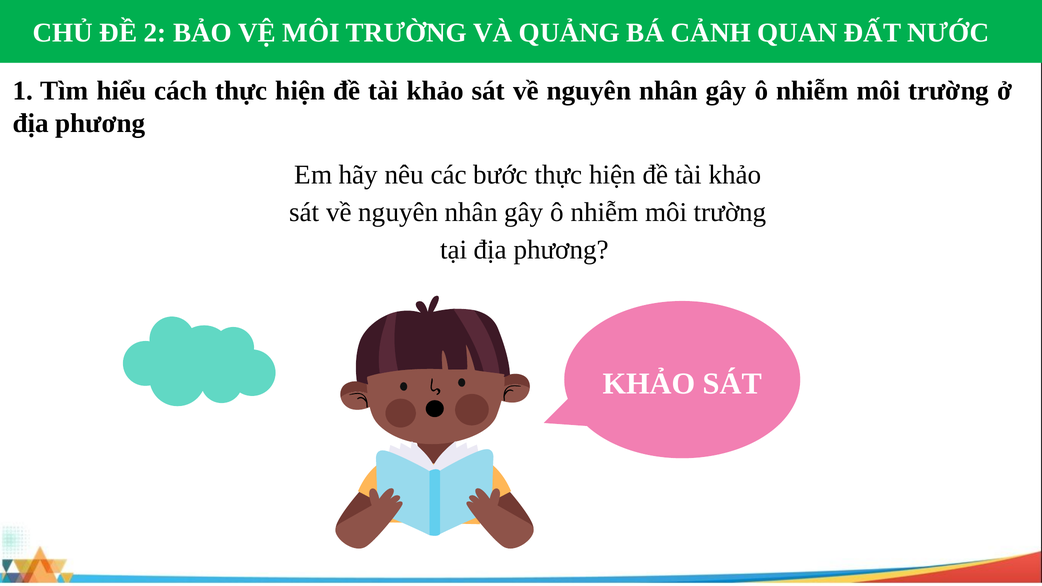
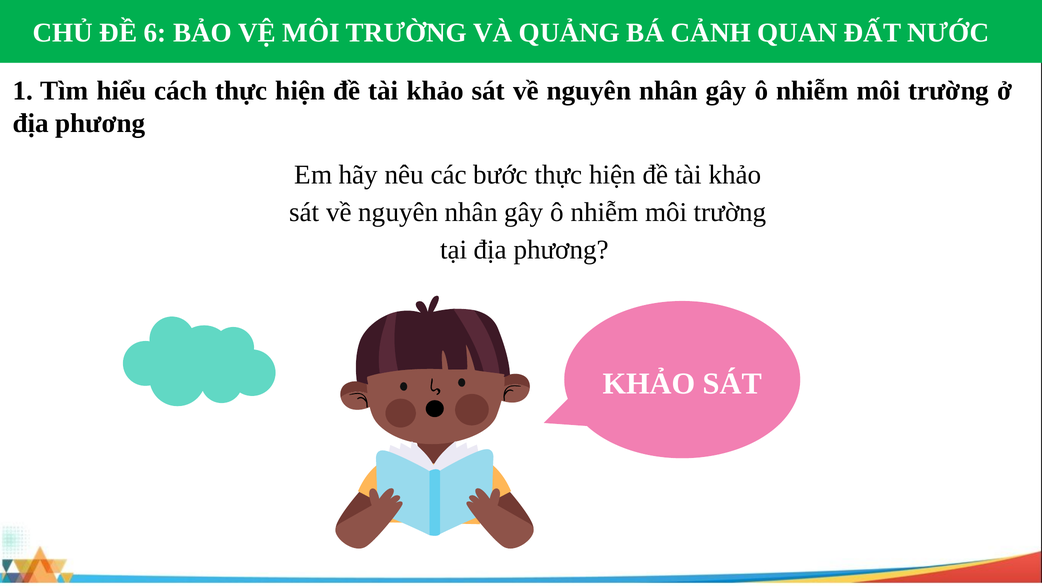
2: 2 -> 6 (155, 33)
